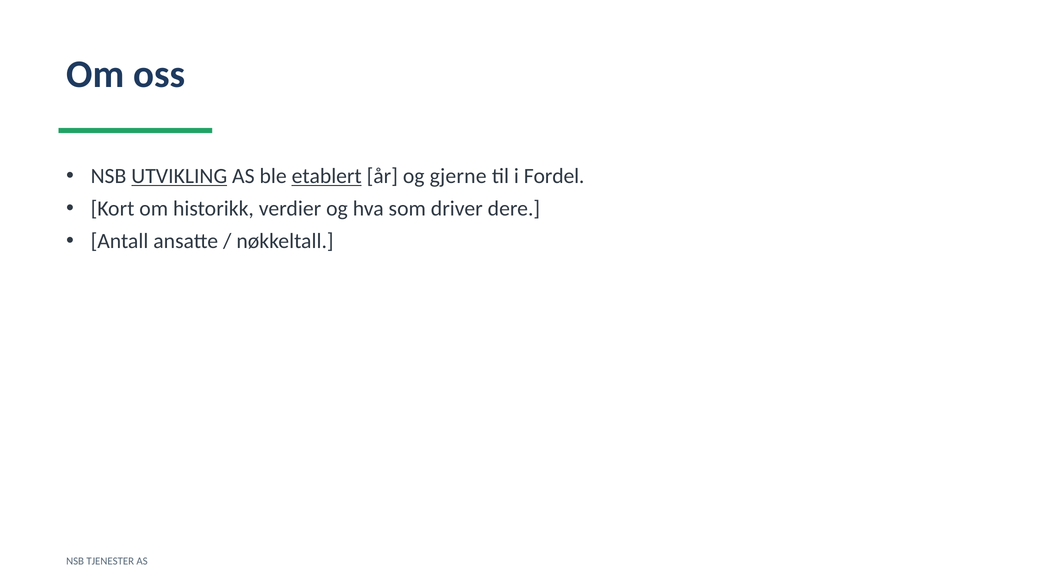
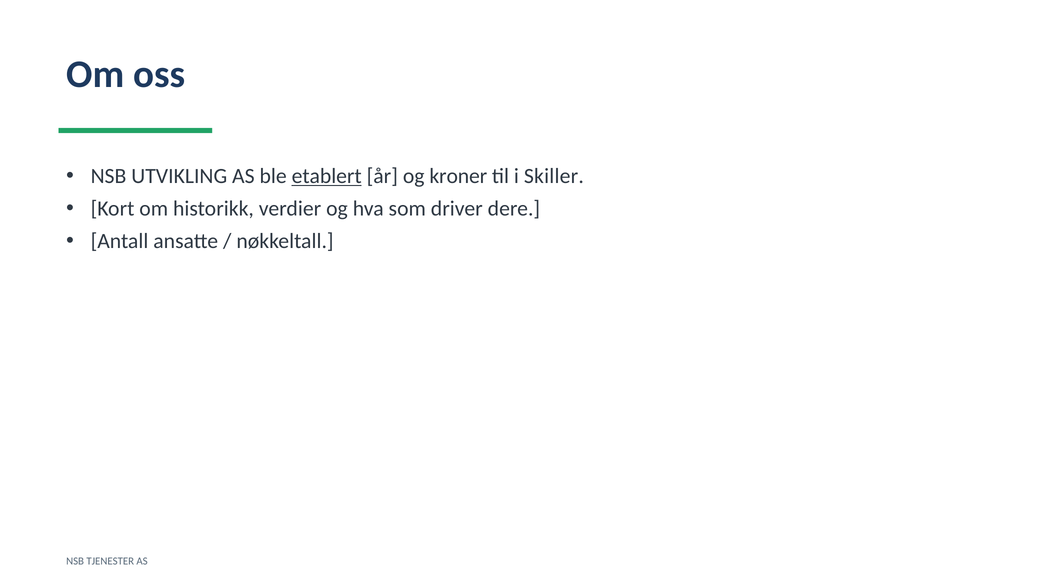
UTVIKLING underline: present -> none (179, 176)
gjerne: gjerne -> kroner (458, 176)
Fordel: Fordel -> Skiller (554, 176)
